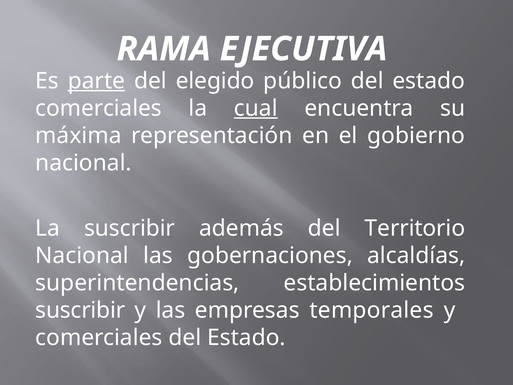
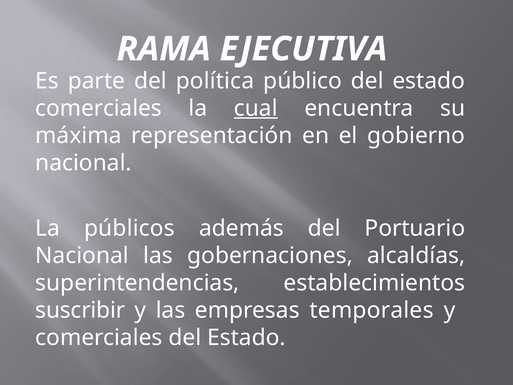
parte underline: present -> none (96, 81)
elegido: elegido -> política (215, 81)
La suscribir: suscribir -> públicos (129, 228)
Territorio: Territorio -> Portuario (415, 228)
